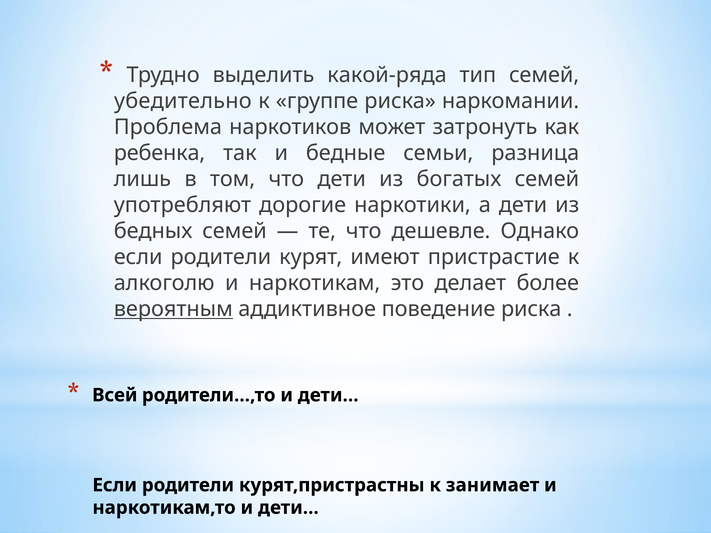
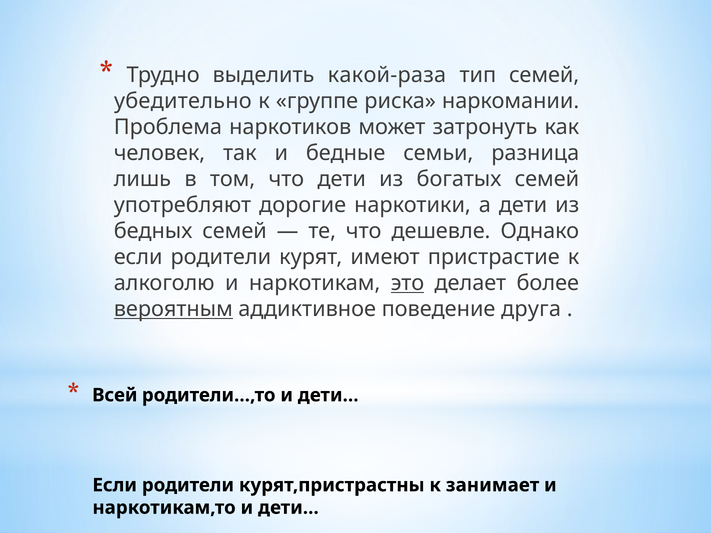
какой-ряда: какой-ряда -> какой-раза (387, 75)
ребенка: ребенка -> человек (159, 153)
это underline: none -> present (407, 283)
поведение риска: риска -> друга (531, 309)
